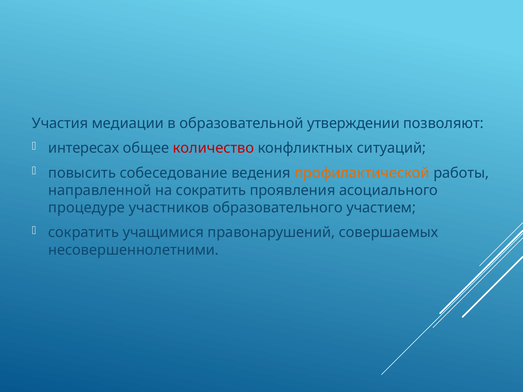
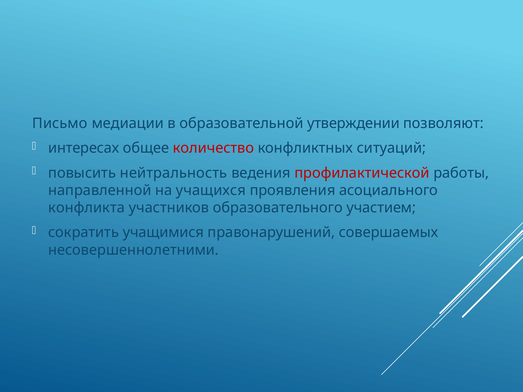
Участия: Участия -> Письмо (60, 124)
собеседование: собеседование -> нейтральность (174, 173)
профилактической colour: orange -> red (362, 173)
на сократить: сократить -> учащихся (211, 190)
процедуре: процедуре -> конфликта (87, 208)
